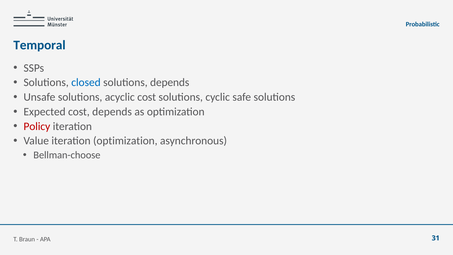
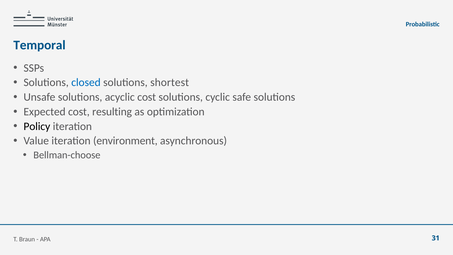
solutions depends: depends -> shortest (170, 82)
cost depends: depends -> resulting (112, 112)
Policy colour: red -> black (37, 126)
iteration optimization: optimization -> environment (125, 141)
